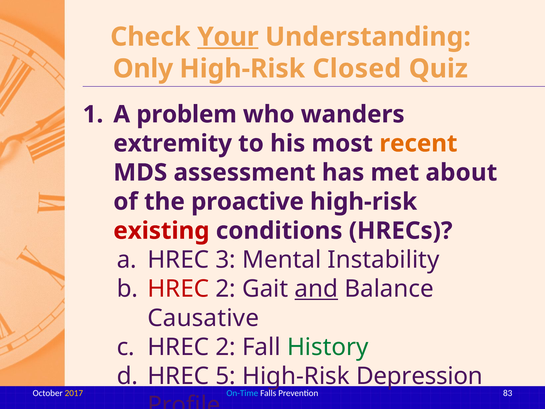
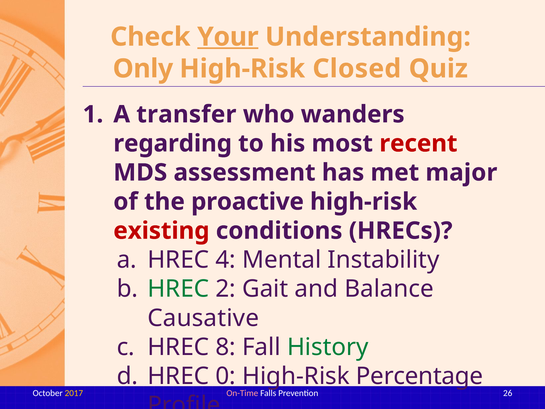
problem: problem -> transfer (186, 114)
extremity: extremity -> regarding (173, 143)
recent colour: orange -> red (418, 143)
about: about -> major (461, 172)
3: 3 -> 4 (226, 260)
HREC colour: red -> green (178, 289)
and underline: present -> none (316, 289)
2: 2 -> 8 (226, 347)
5: 5 -> 0 (226, 376)
Depression: Depression -> Percentage (420, 376)
On-Time colour: light blue -> pink (242, 393)
83: 83 -> 26 (508, 393)
